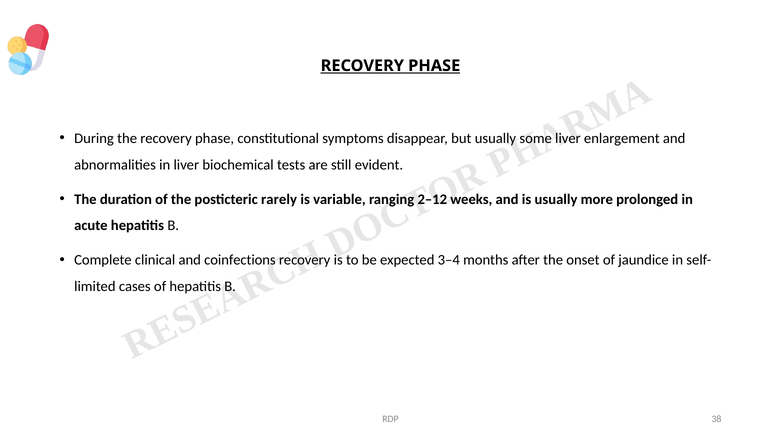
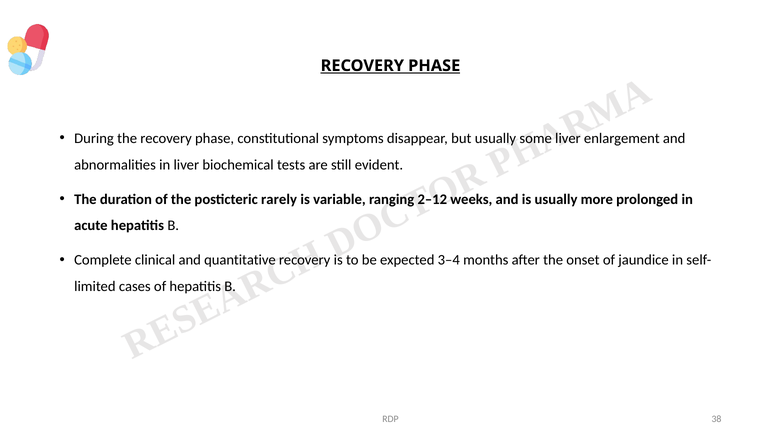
coinfections: coinfections -> quantitative (240, 260)
